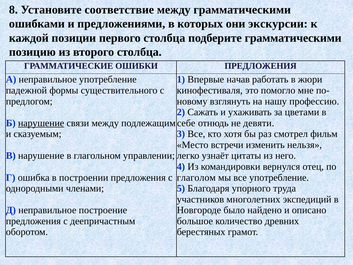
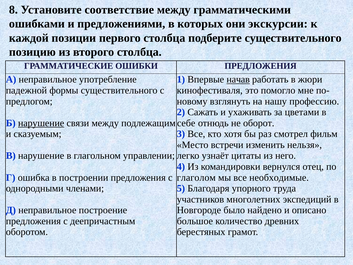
подберите грамматическими: грамматическими -> существительного (293, 38)
начав underline: none -> present (238, 79)
девяти: девяти -> оборот (259, 123)
все употребление: употребление -> необходимые (279, 177)
